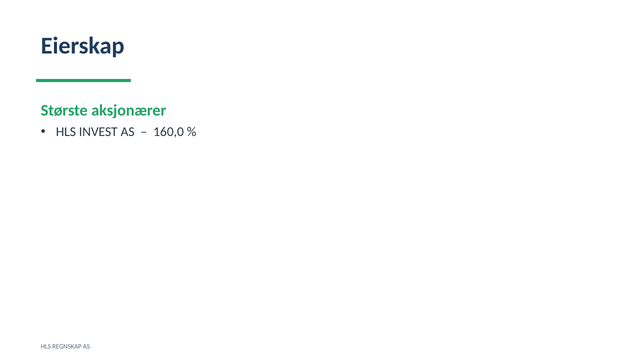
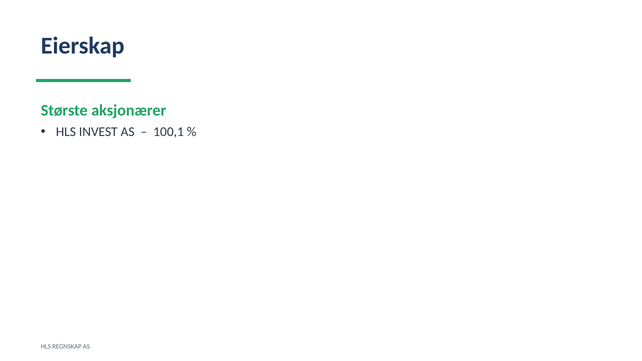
160,0: 160,0 -> 100,1 (169, 132)
